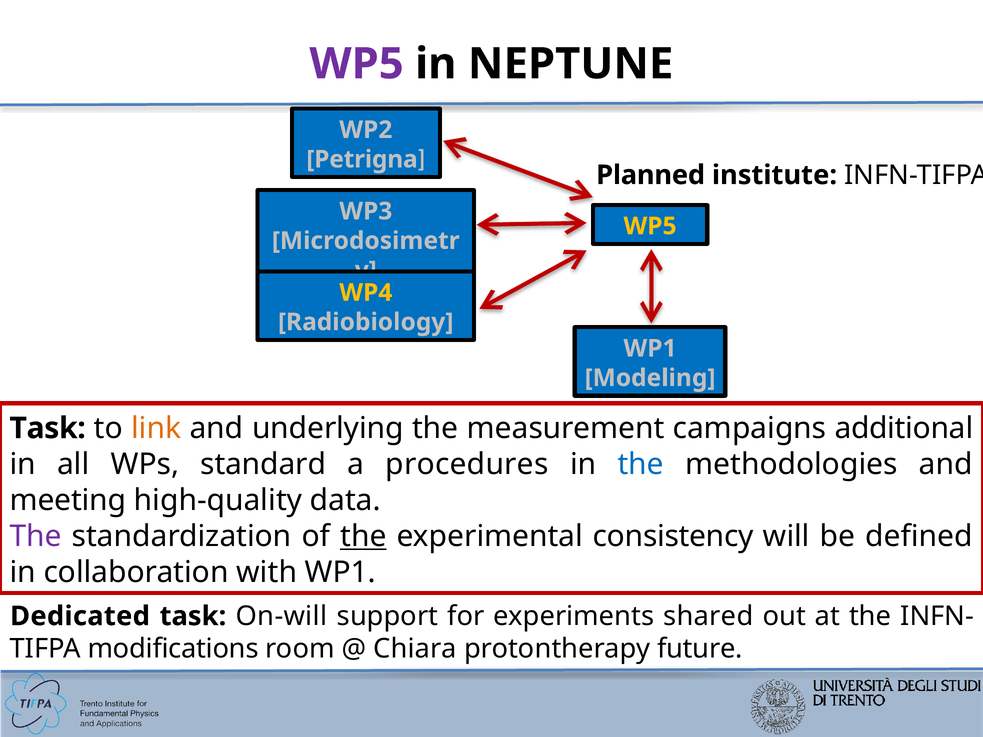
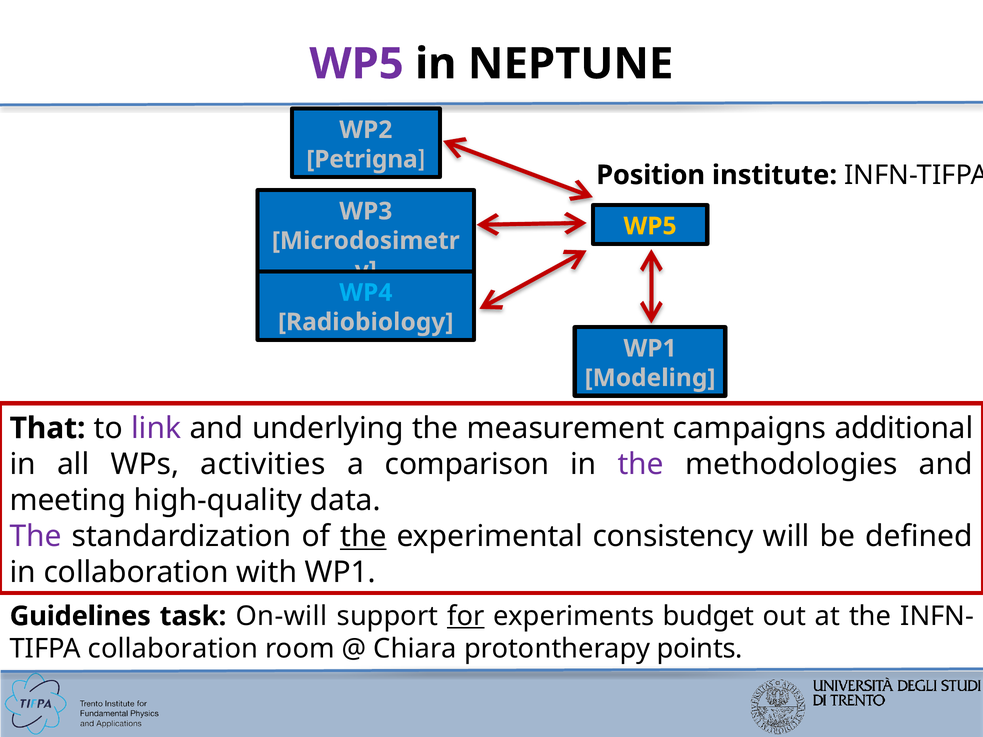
Planned: Planned -> Position (651, 175)
WP4 colour: yellow -> light blue (366, 293)
Task: Task -> That (48, 428)
link colour: orange -> purple (156, 428)
standard: standard -> activities (263, 464)
procedures: procedures -> comparison (467, 464)
the colour: blue -> purple (641, 464)
Dedicated: Dedicated -> Guidelines (80, 616)
for underline: none -> present (466, 616)
shared: shared -> budget (709, 616)
modifications: modifications -> collaboration (173, 649)
future: future -> points (700, 649)
